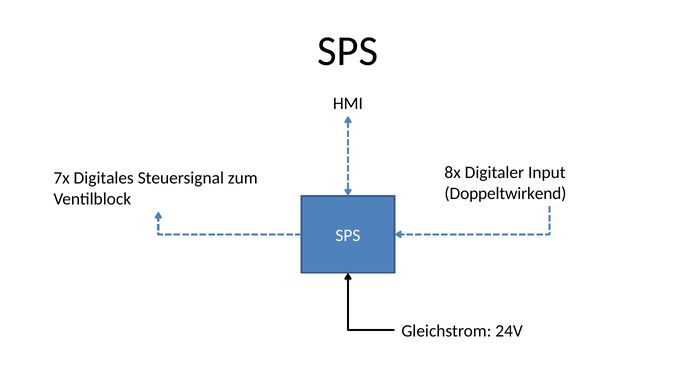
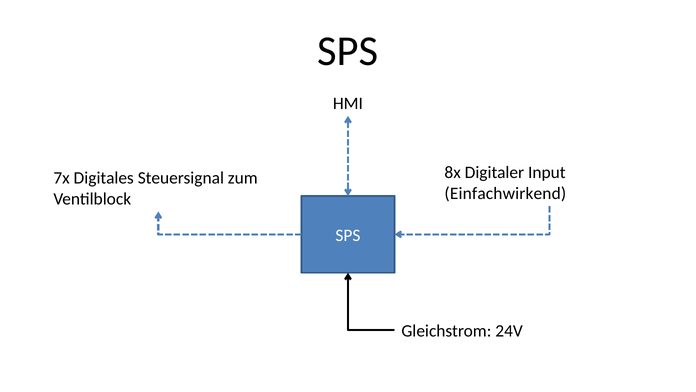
Doppeltwirkend: Doppeltwirkend -> Einfachwirkend (505, 193)
